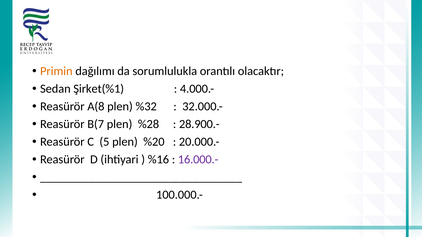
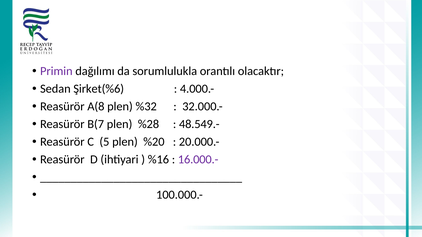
Primin colour: orange -> purple (56, 71)
Şirket(%1: Şirket(%1 -> Şirket(%6 (99, 89)
28.900.-: 28.900.- -> 48.549.- (199, 124)
